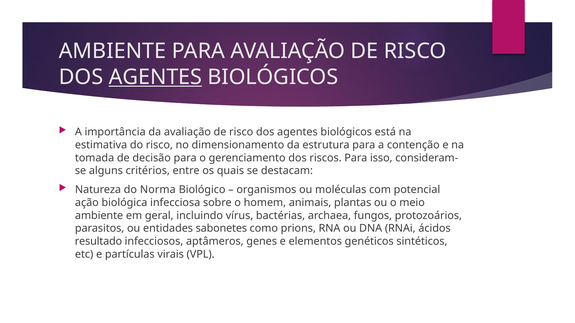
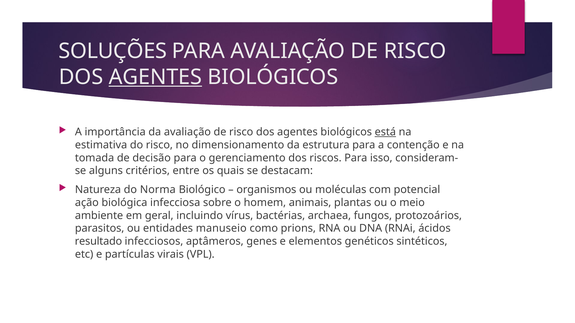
AMBIENTE: AMBIENTE -> SOLUÇÕES (113, 51)
está underline: none -> present (385, 132)
sabonetes: sabonetes -> manuseio (221, 229)
